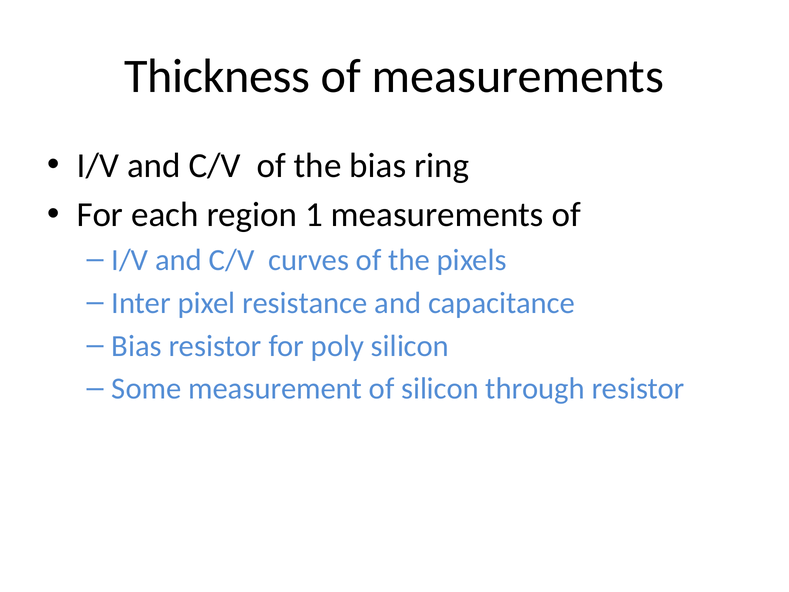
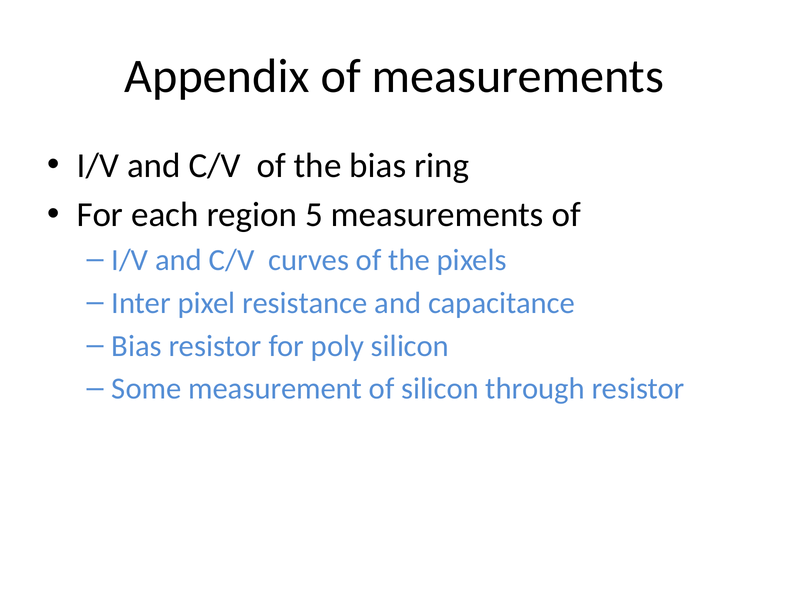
Thickness: Thickness -> Appendix (217, 76)
1: 1 -> 5 (314, 215)
